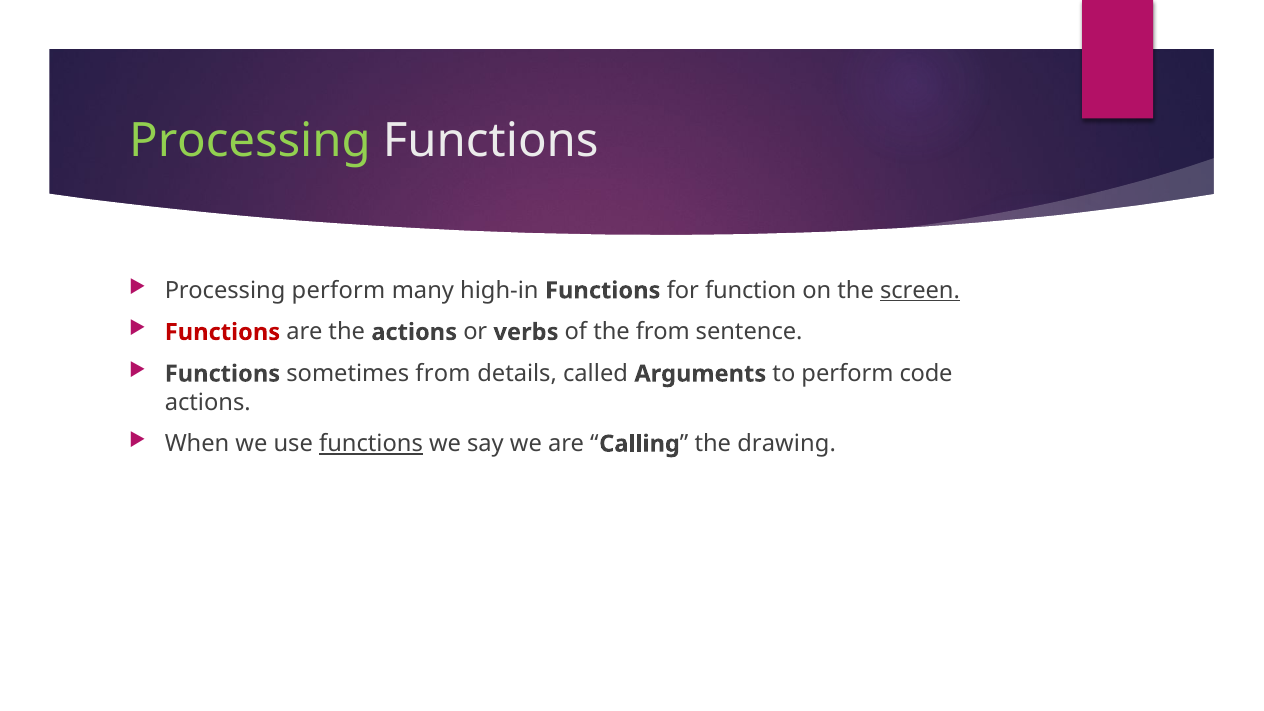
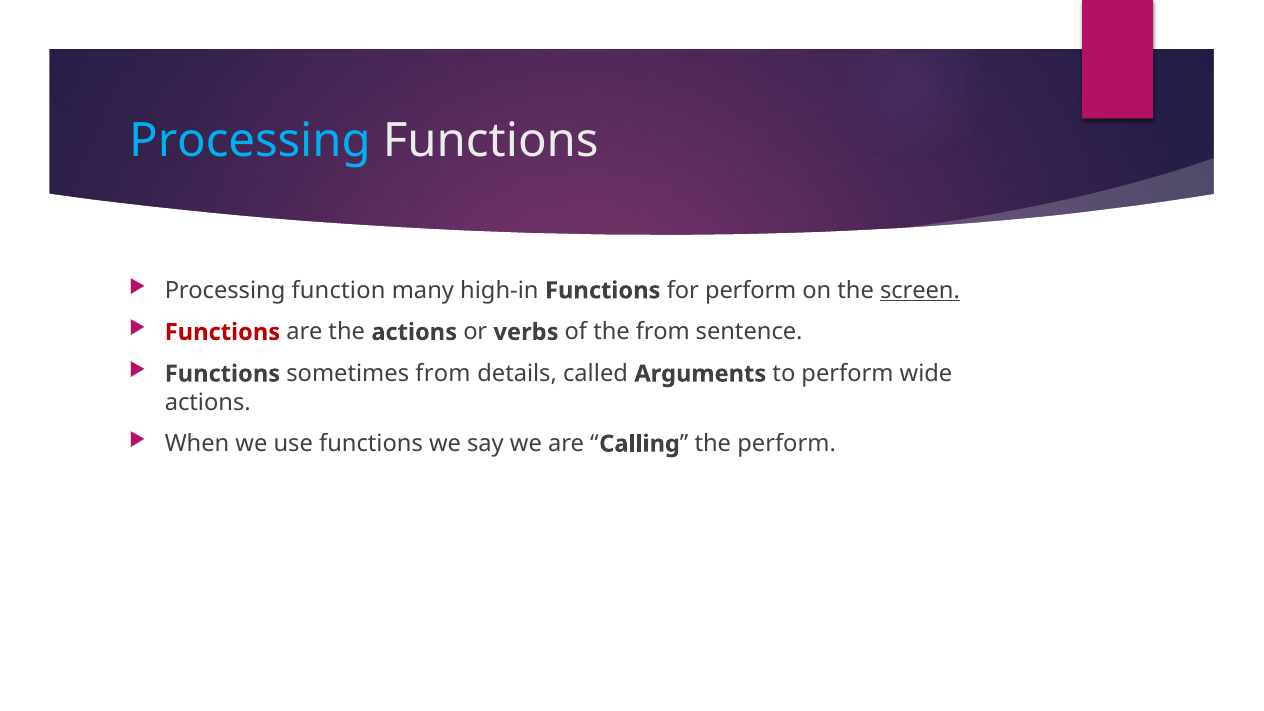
Processing colour: light green -> light blue (250, 141)
Processing perform: perform -> function (339, 291)
for function: function -> perform (751, 291)
code: code -> wide (926, 374)
functions underline: present -> none (371, 444)
the drawing: drawing -> perform (787, 444)
